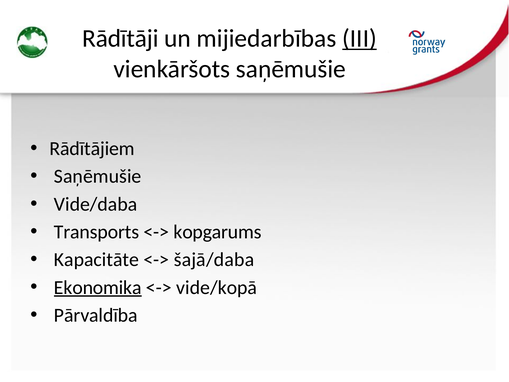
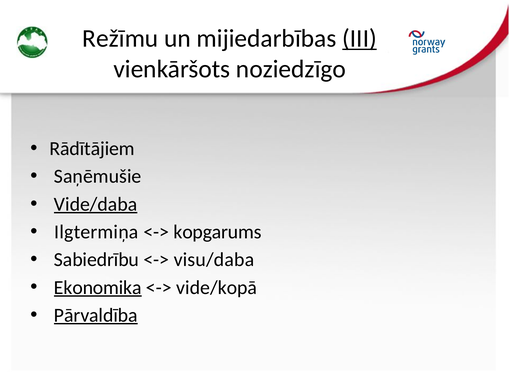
Rādītāji: Rādītāji -> Režīmu (120, 38)
vienkāršots saņēmušie: saņēmušie -> noziedzīgo (291, 69)
Vide/daba underline: none -> present (96, 204)
Transports: Transports -> Ilgtermiņa (96, 232)
Kapacitāte: Kapacitāte -> Sabiedrību (97, 260)
šajā/daba: šajā/daba -> visu/daba (214, 260)
Pārvaldība underline: none -> present (96, 315)
